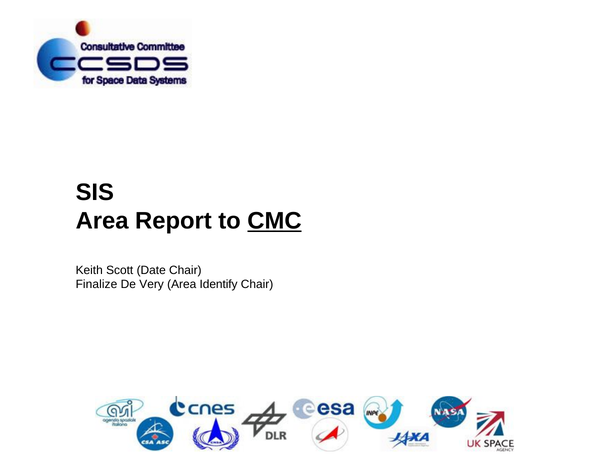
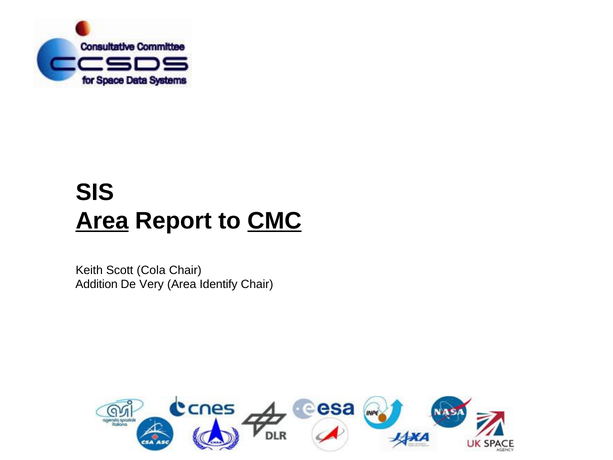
Area underline: none -> present (102, 221)
Date: Date -> Cola (151, 270)
Finalize: Finalize -> Addition (97, 284)
